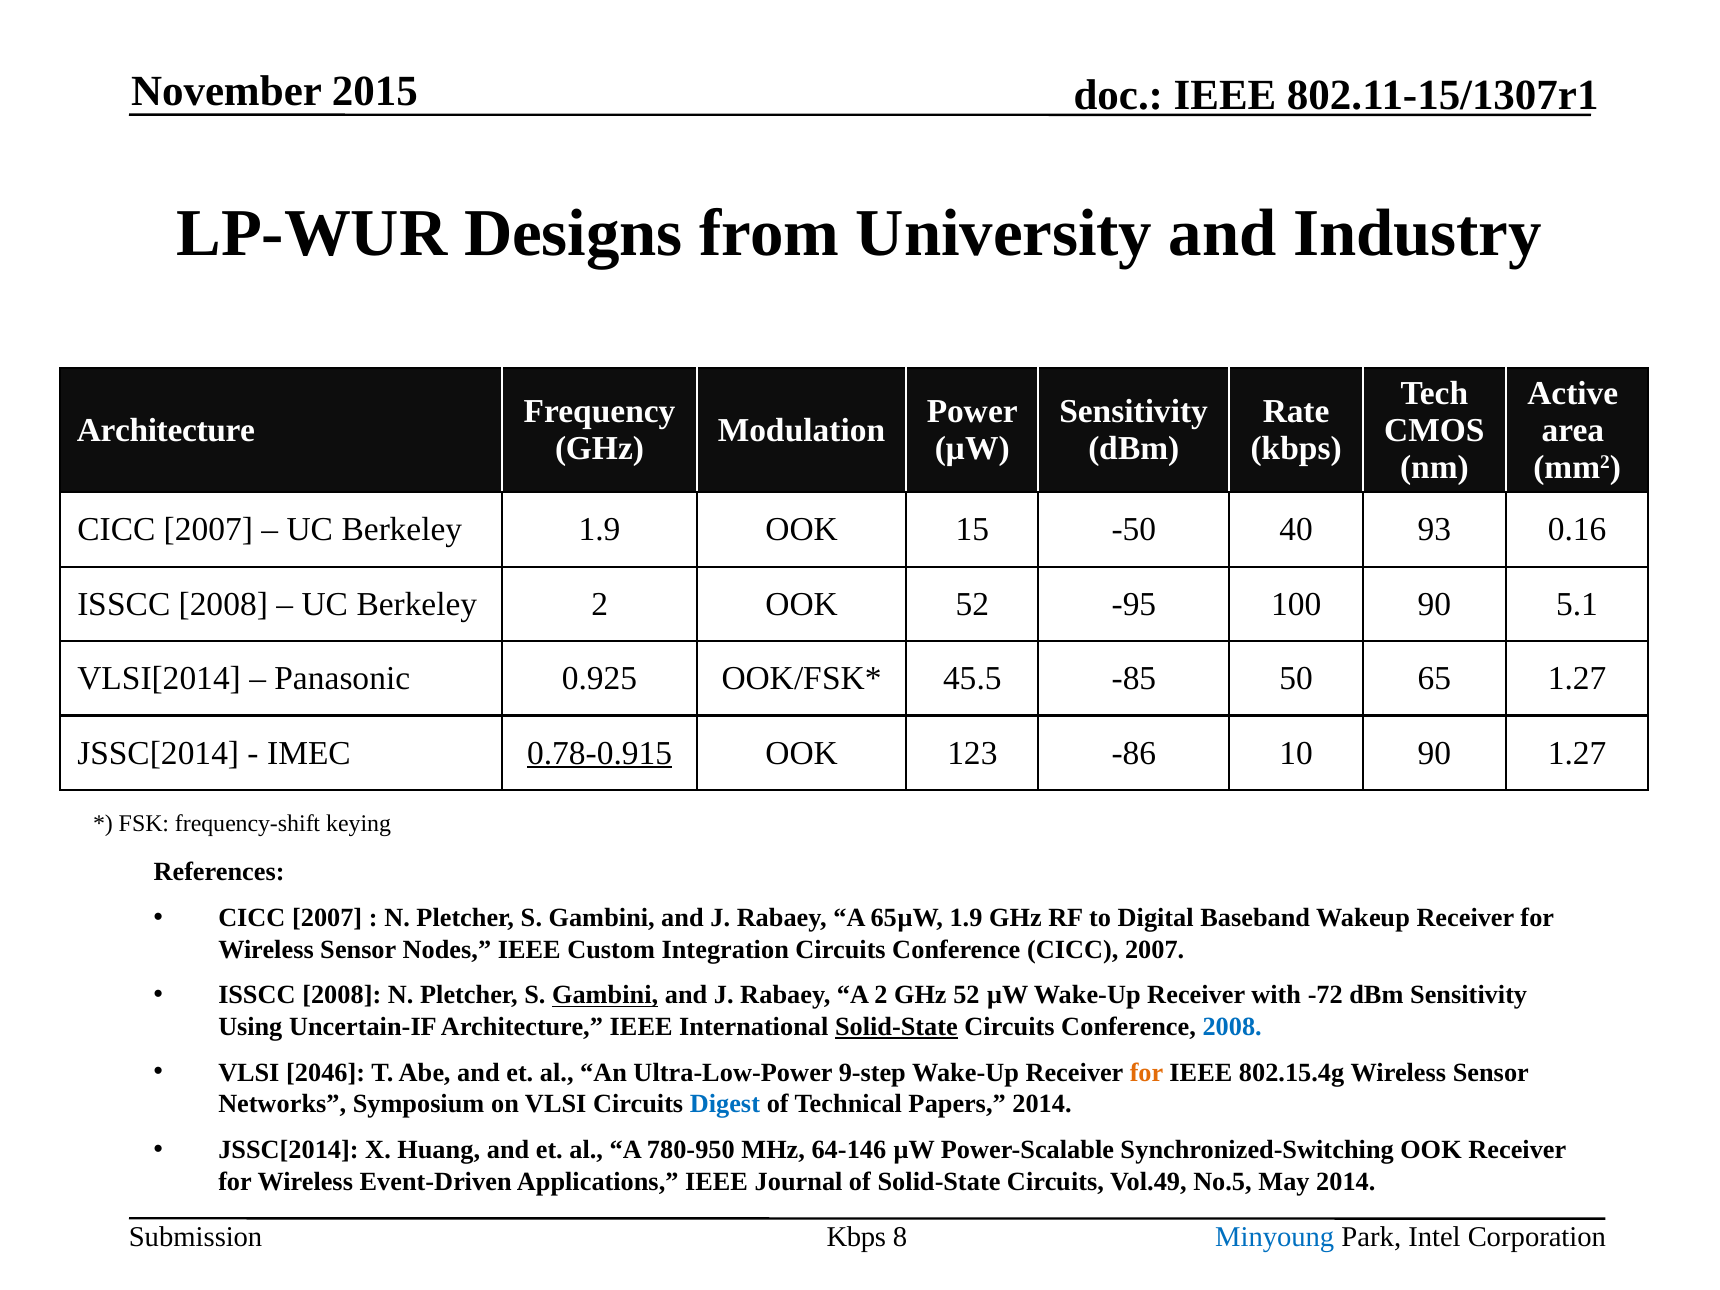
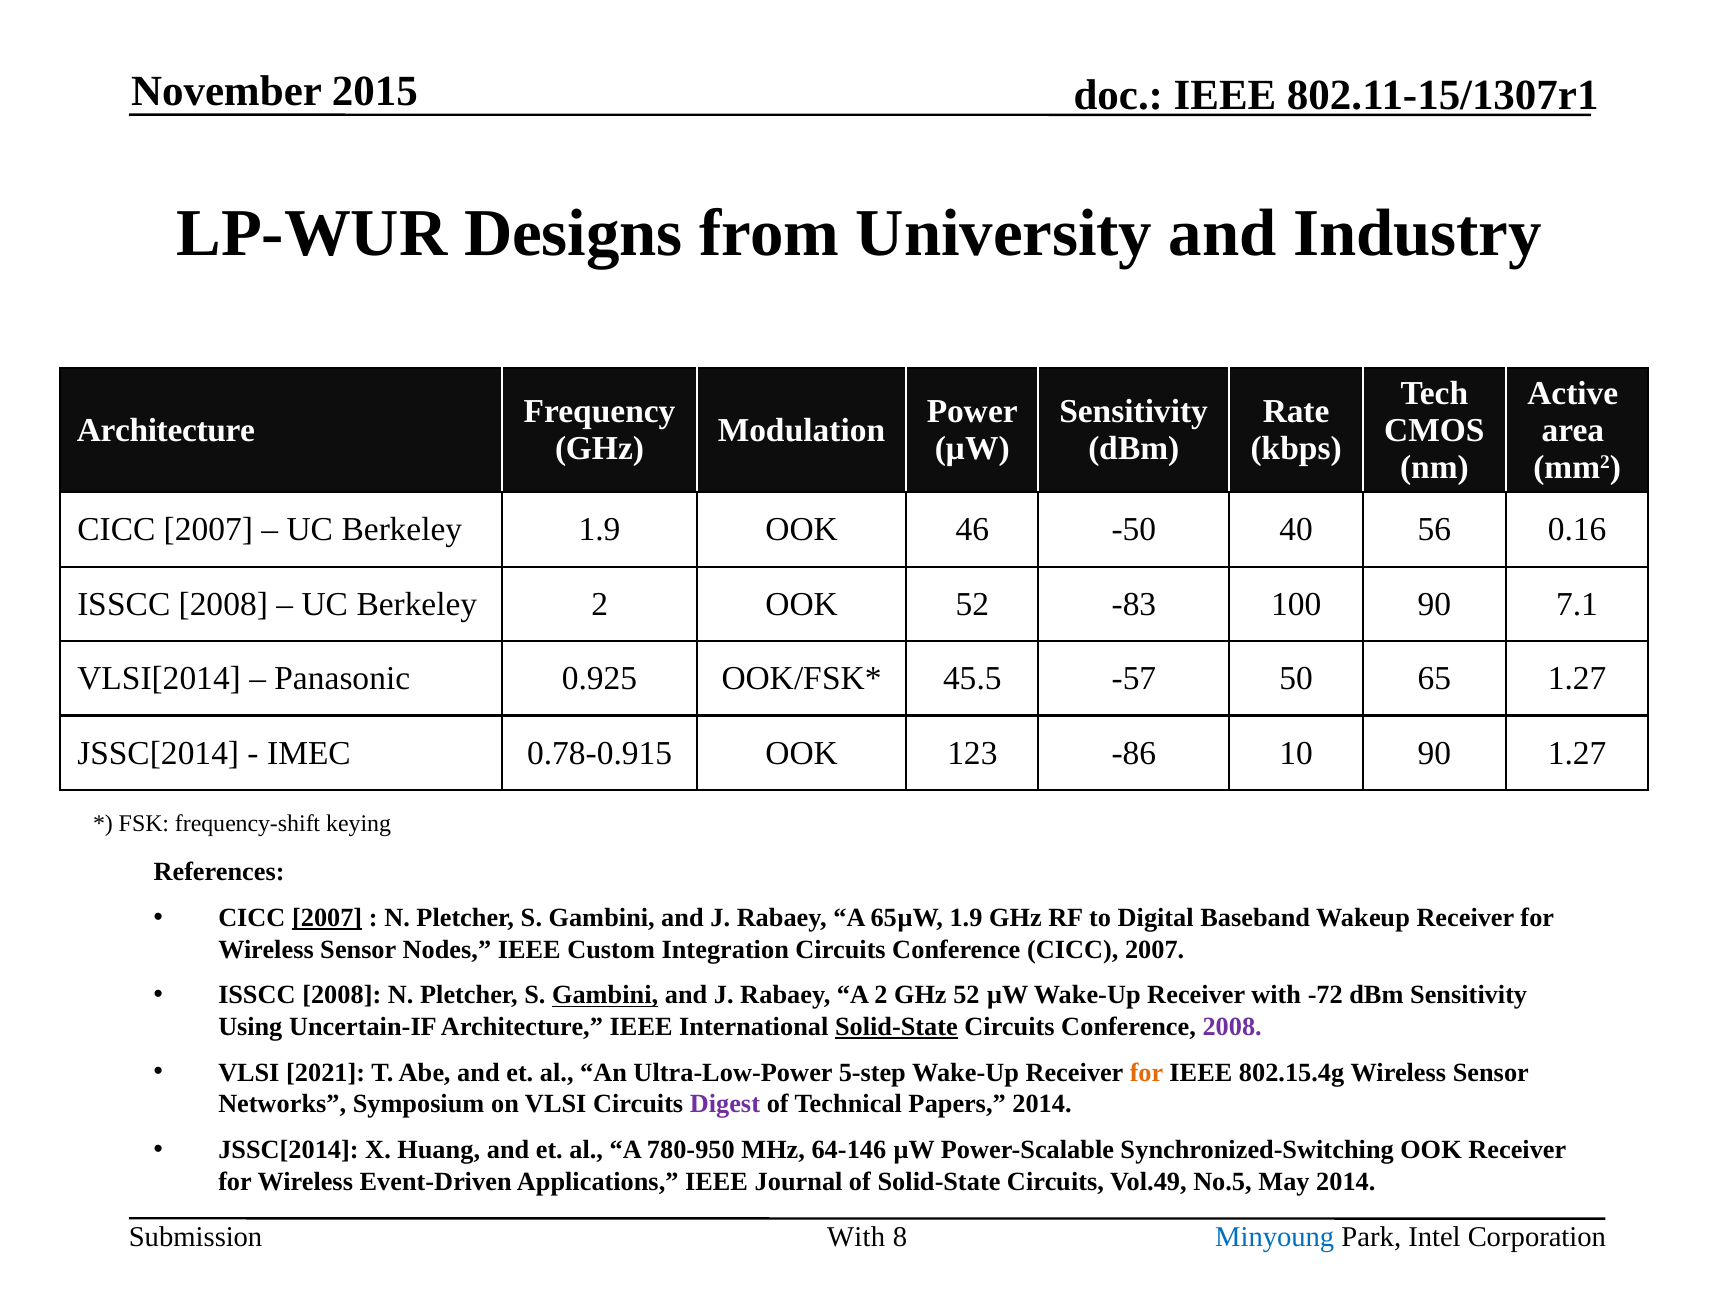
15: 15 -> 46 (972, 530)
93: 93 -> 56 (1434, 530)
-95: -95 -> -83 (1134, 604)
5.1: 5.1 -> 7.1 (1577, 604)
-85: -85 -> -57 (1134, 679)
0.78-0.915 underline: present -> none (600, 753)
2007 underline: none -> present (327, 918)
2008 colour: blue -> purple (1232, 1027)
2046: 2046 -> 2021 (326, 1073)
9-step: 9-step -> 5-step (872, 1073)
Digest colour: blue -> purple (725, 1104)
Kbps: Kbps -> With (856, 1237)
